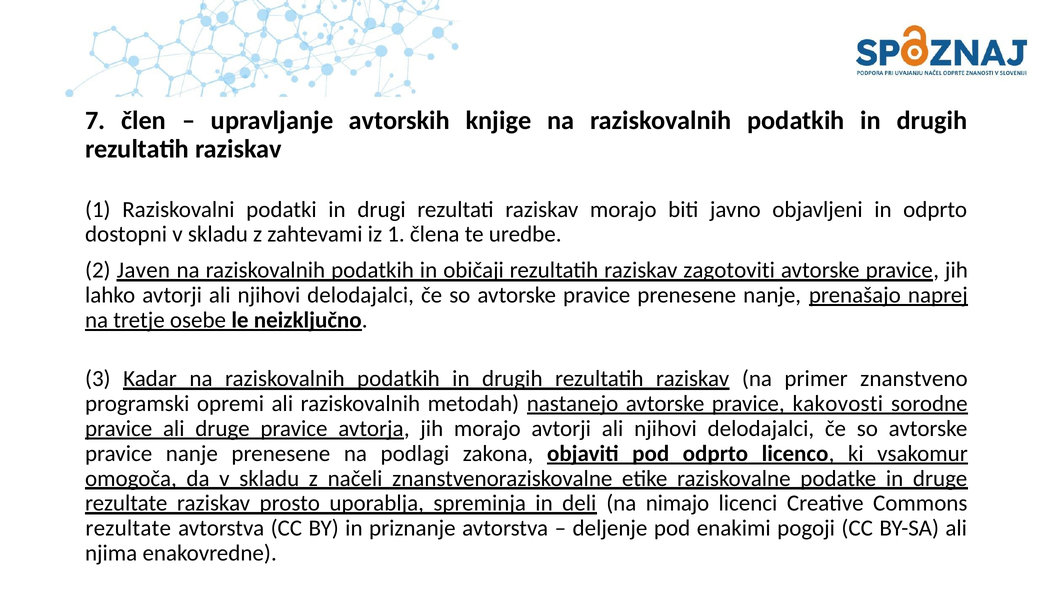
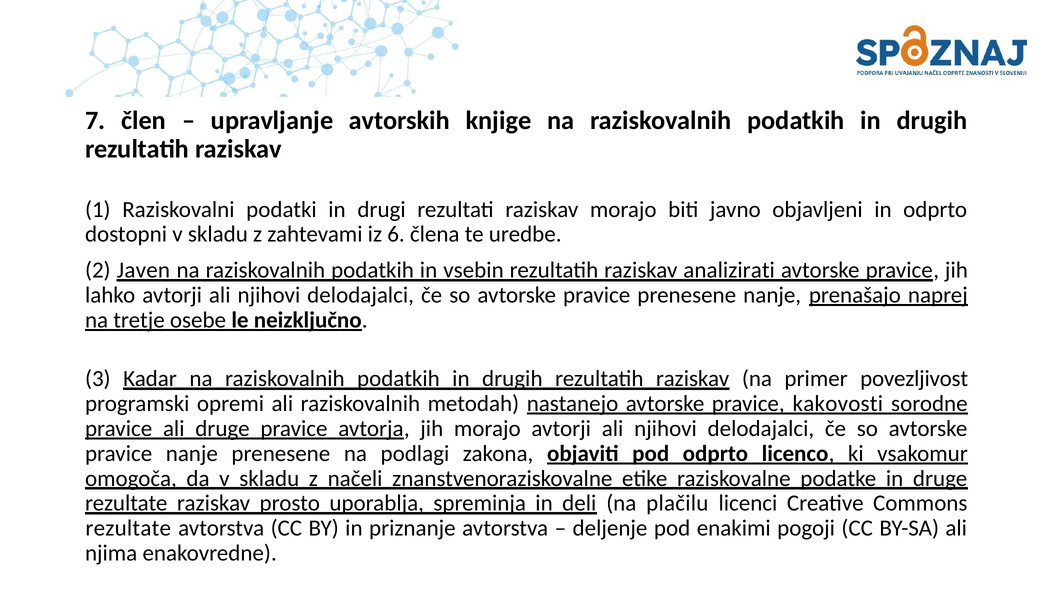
iz 1: 1 -> 6 (396, 234)
običaji: običaji -> vsebin (473, 270)
zagotoviti: zagotoviti -> analizirati (729, 270)
znanstveno: znanstveno -> povezljivost (914, 378)
nimajo: nimajo -> plačilu (677, 503)
